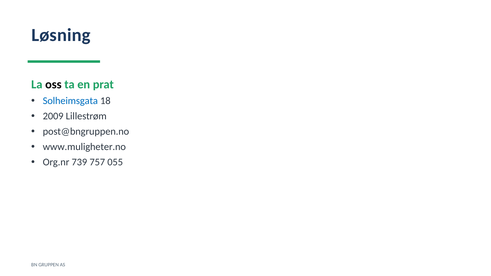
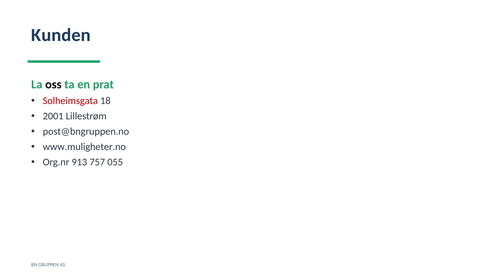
Løsning: Løsning -> Kunden (61, 35)
Solheimsgata colour: blue -> red (70, 101)
2009: 2009 -> 2001 (53, 116)
739: 739 -> 913 (79, 162)
